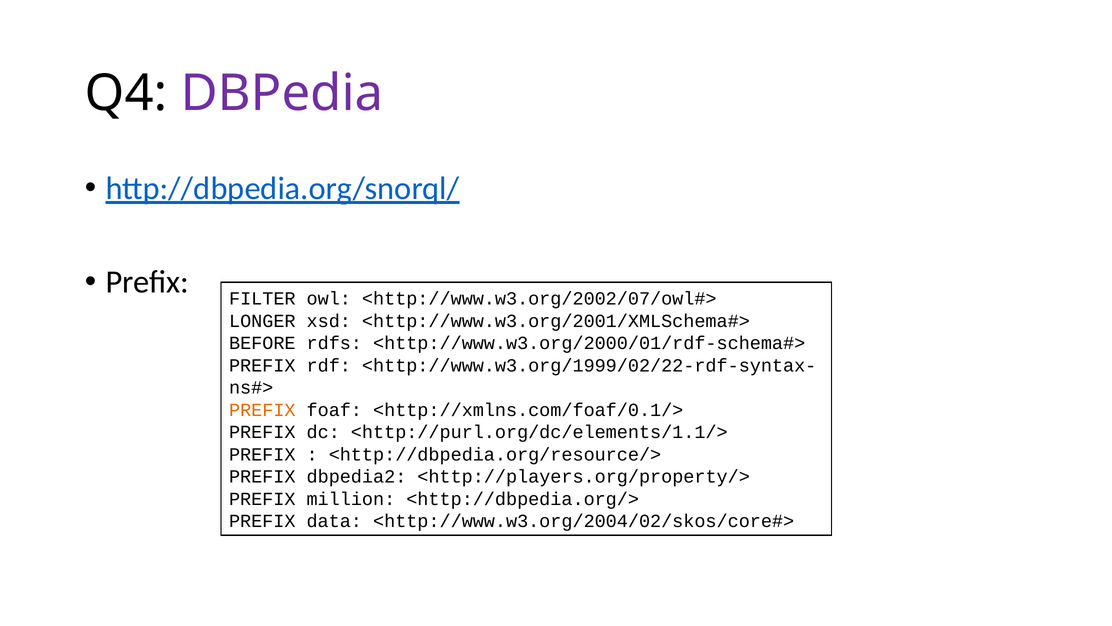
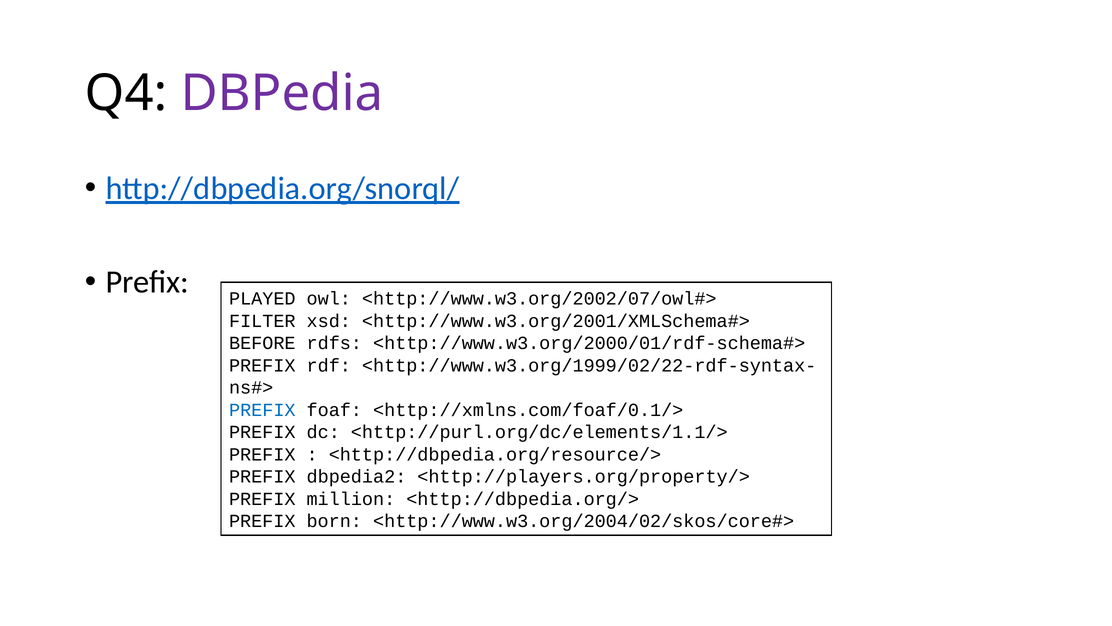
FILTER: FILTER -> PLAYED (262, 299)
LONGER: LONGER -> FILTER (262, 321)
PREFIX colour: orange -> blue (262, 410)
data: data -> born (334, 521)
